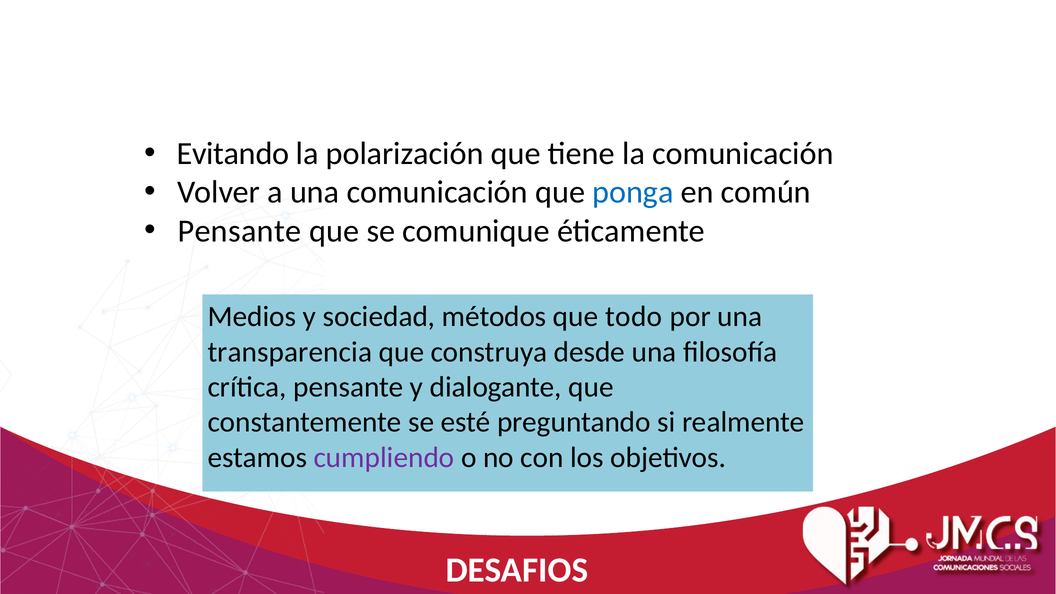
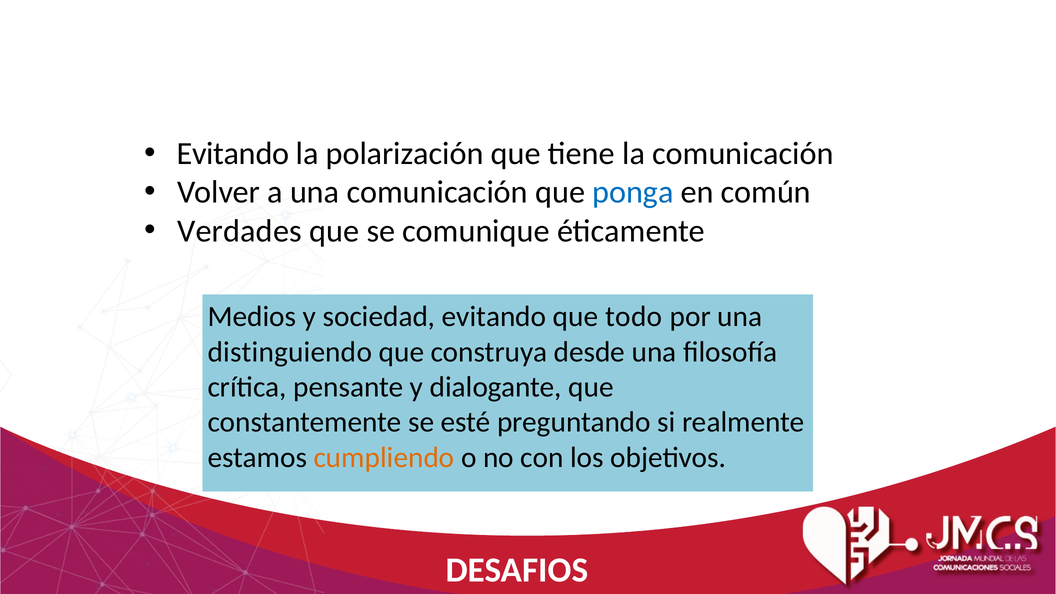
Pensante: Pensante -> Verdades (240, 231)
sociedad métodos: métodos -> evitando (494, 317)
transparencia: transparencia -> distinguiendo (290, 352)
cumpliendo colour: purple -> orange (384, 457)
